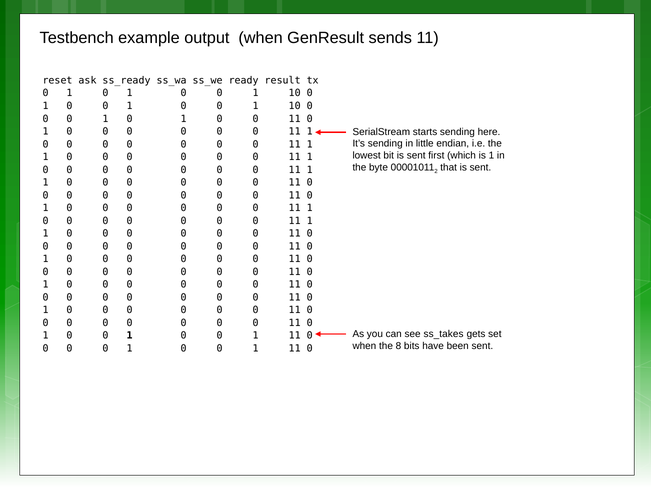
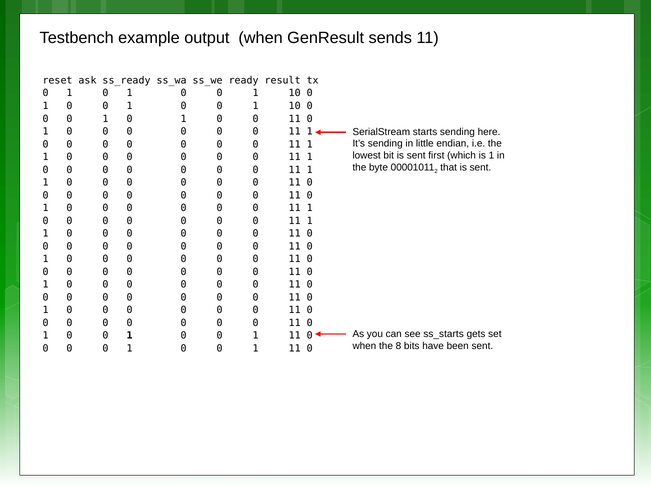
ss_takes: ss_takes -> ss_starts (444, 334)
